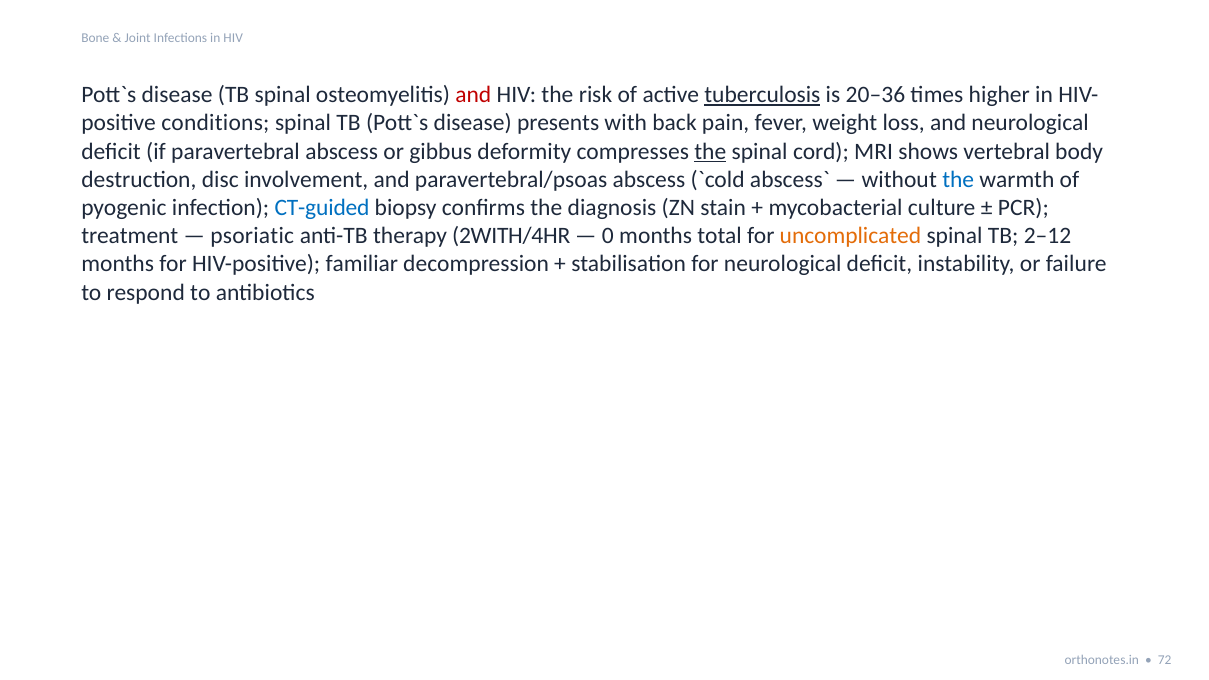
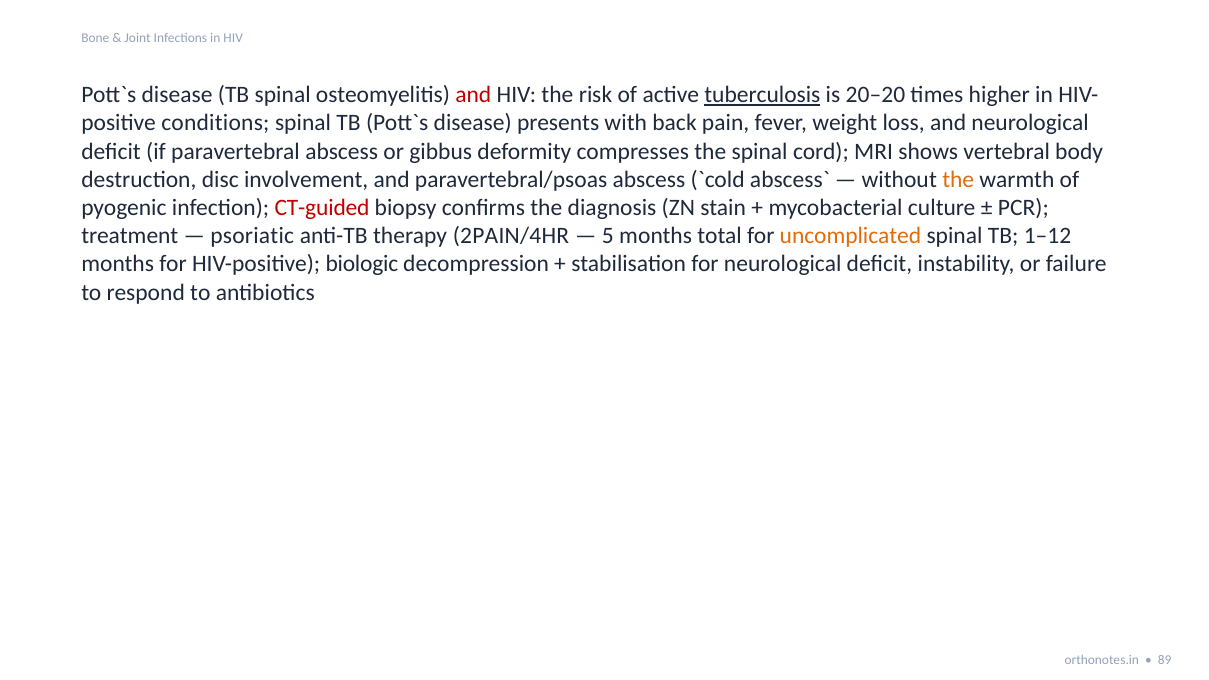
20–36: 20–36 -> 20–20 (875, 95)
the underline: present -> none (710, 151)
the colour: blue -> orange (958, 179)
CT-guided colour: blue -> red (322, 208)
2WITH/4HR: 2WITH/4HR -> 2PAIN/4HR (511, 236)
0: 0 -> 5 (608, 236)
2–12: 2–12 -> 1–12 (1048, 236)
familiar: familiar -> biologic (362, 264)
72: 72 -> 89 (1165, 660)
